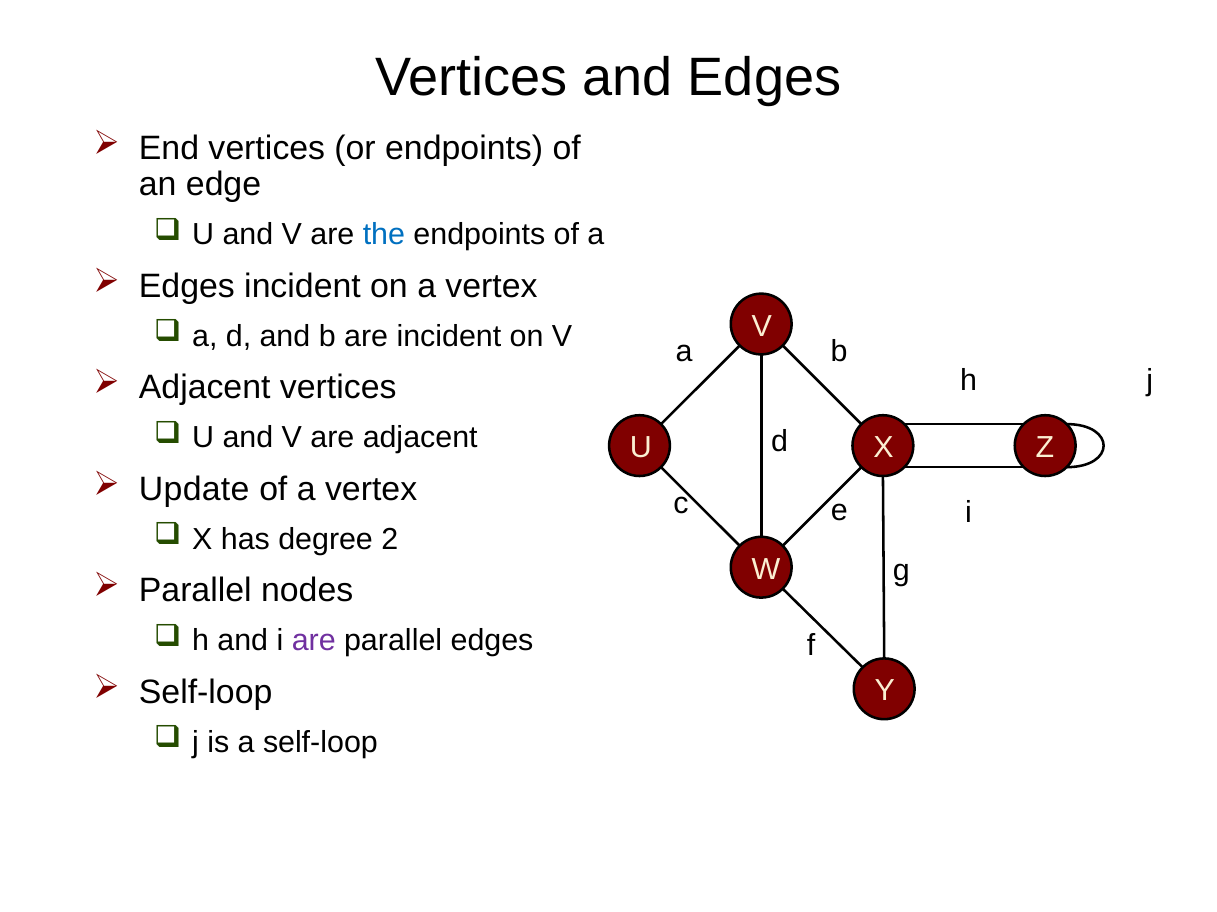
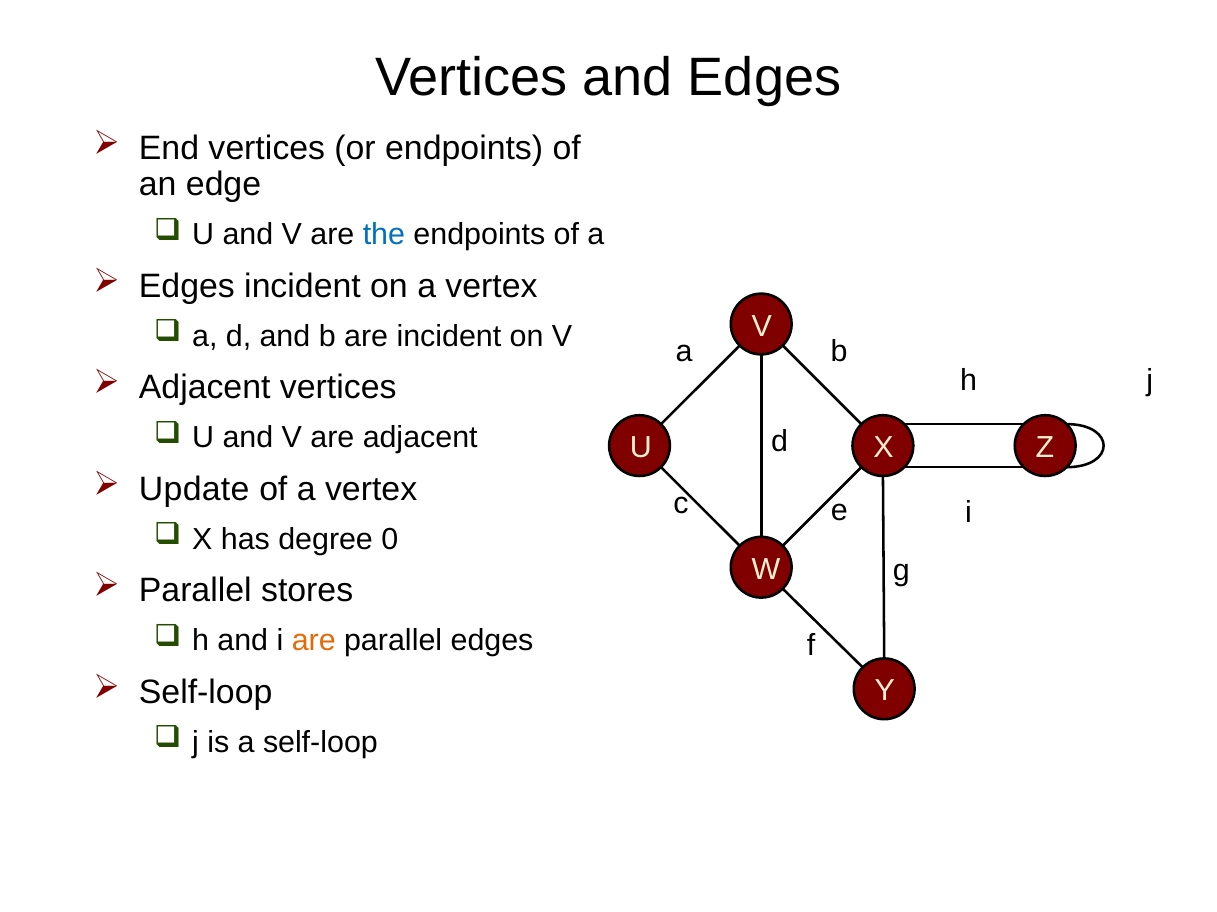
2: 2 -> 0 (390, 540)
nodes: nodes -> stores (307, 591)
are colour: purple -> orange (314, 641)
